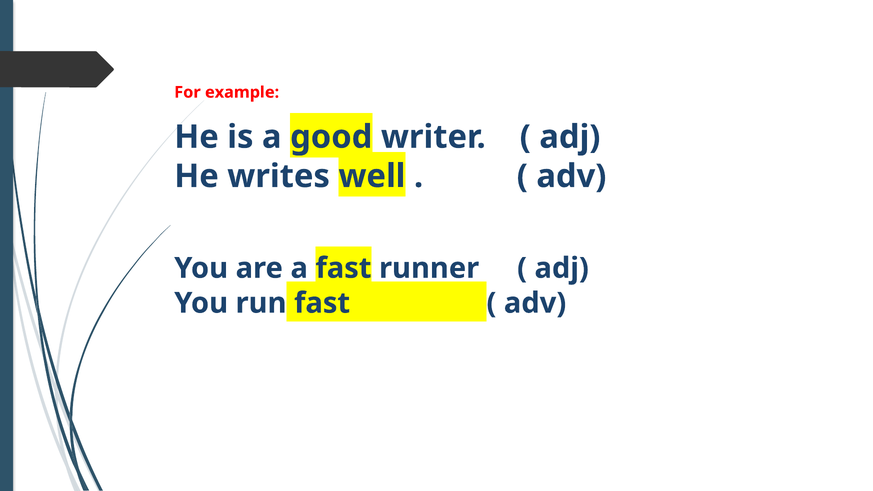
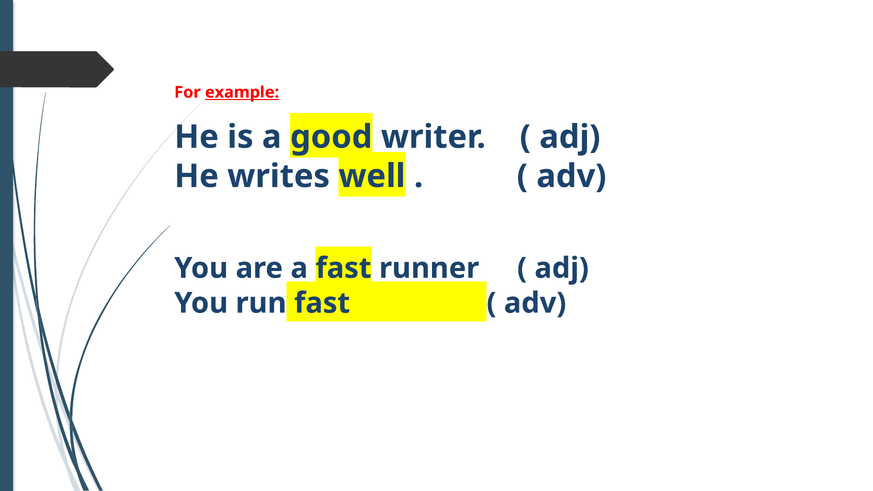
example underline: none -> present (242, 92)
